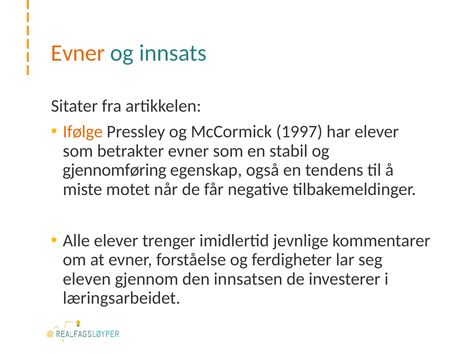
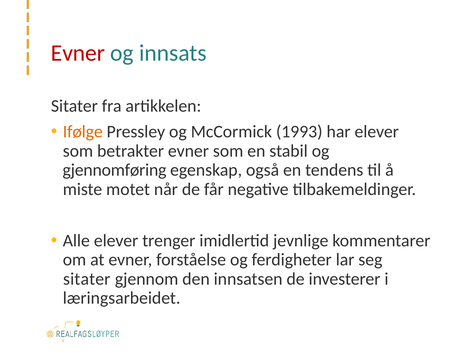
Evner colour: orange -> red (78, 53)
1997: 1997 -> 1993 (299, 132)
eleven: eleven -> sitater (87, 279)
